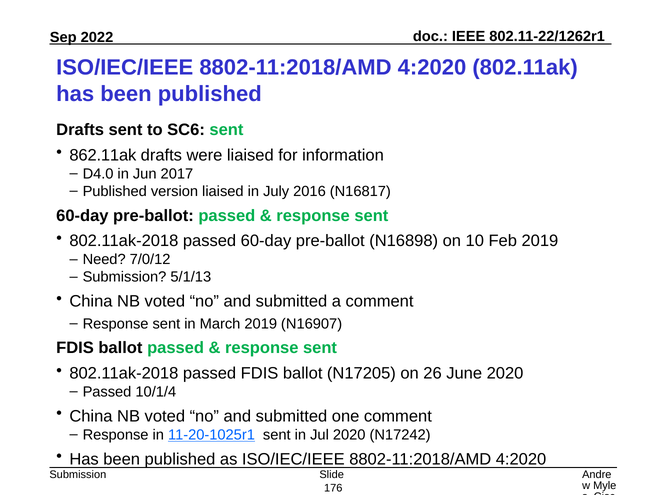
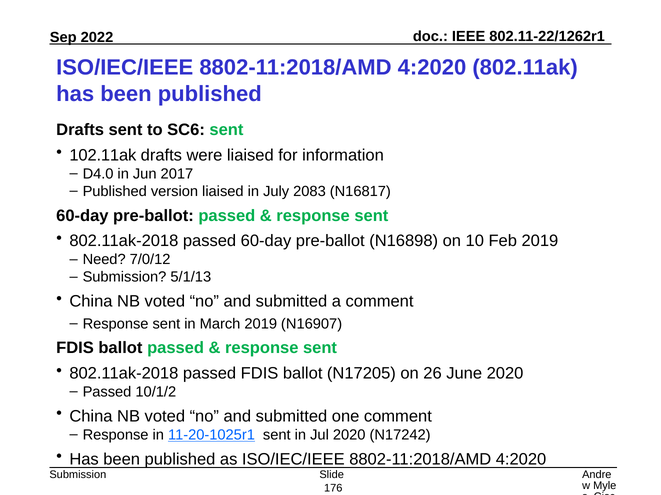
862.11ak: 862.11ak -> 102.11ak (103, 155)
2016: 2016 -> 2083 (309, 192)
10/1/4: 10/1/4 -> 10/1/2 (156, 393)
